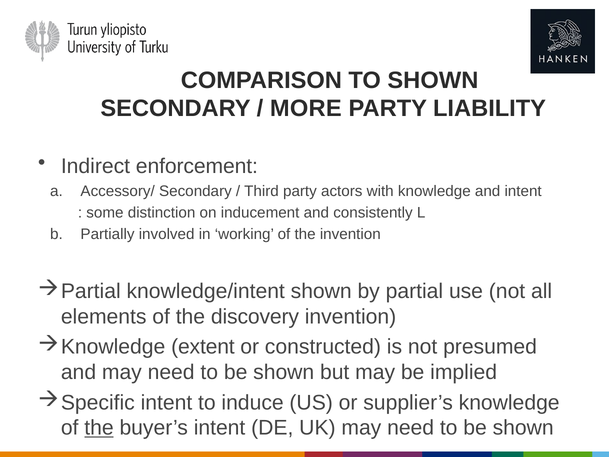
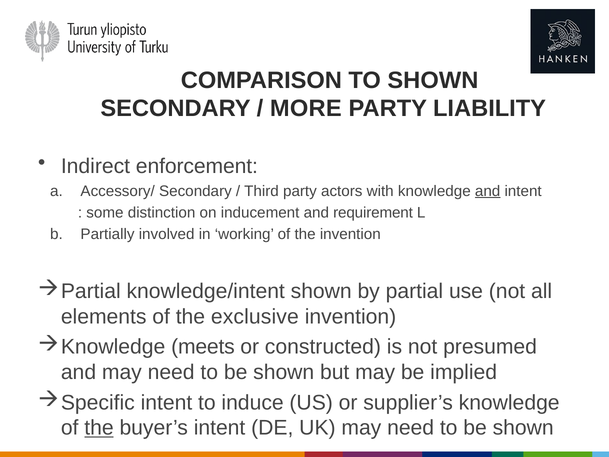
and underline: none -> present (488, 191)
consistently: consistently -> requirement (373, 213)
discovery: discovery -> exclusive (255, 317)
extent: extent -> meets (203, 347)
